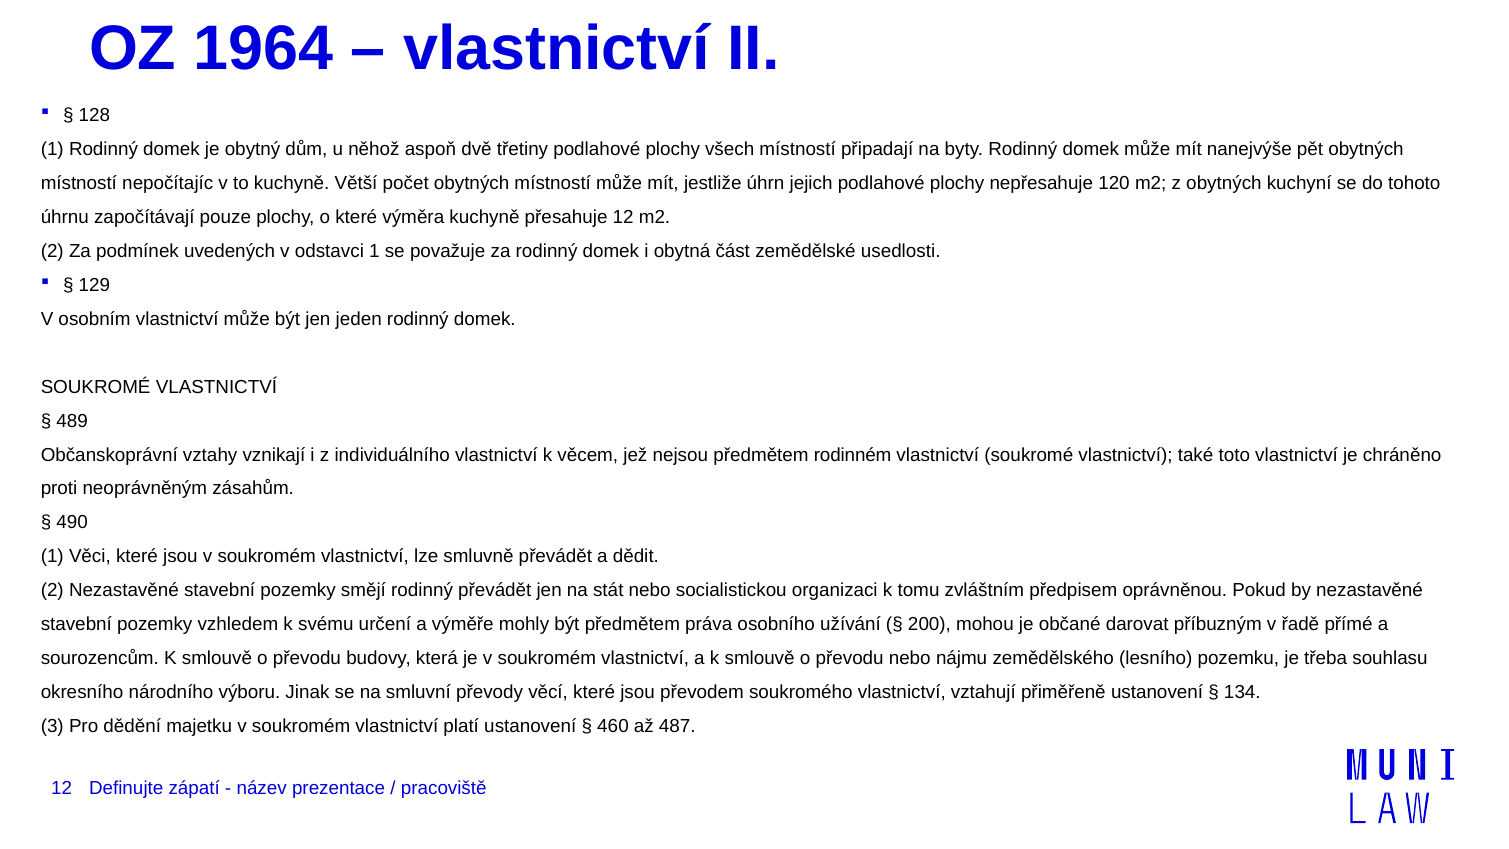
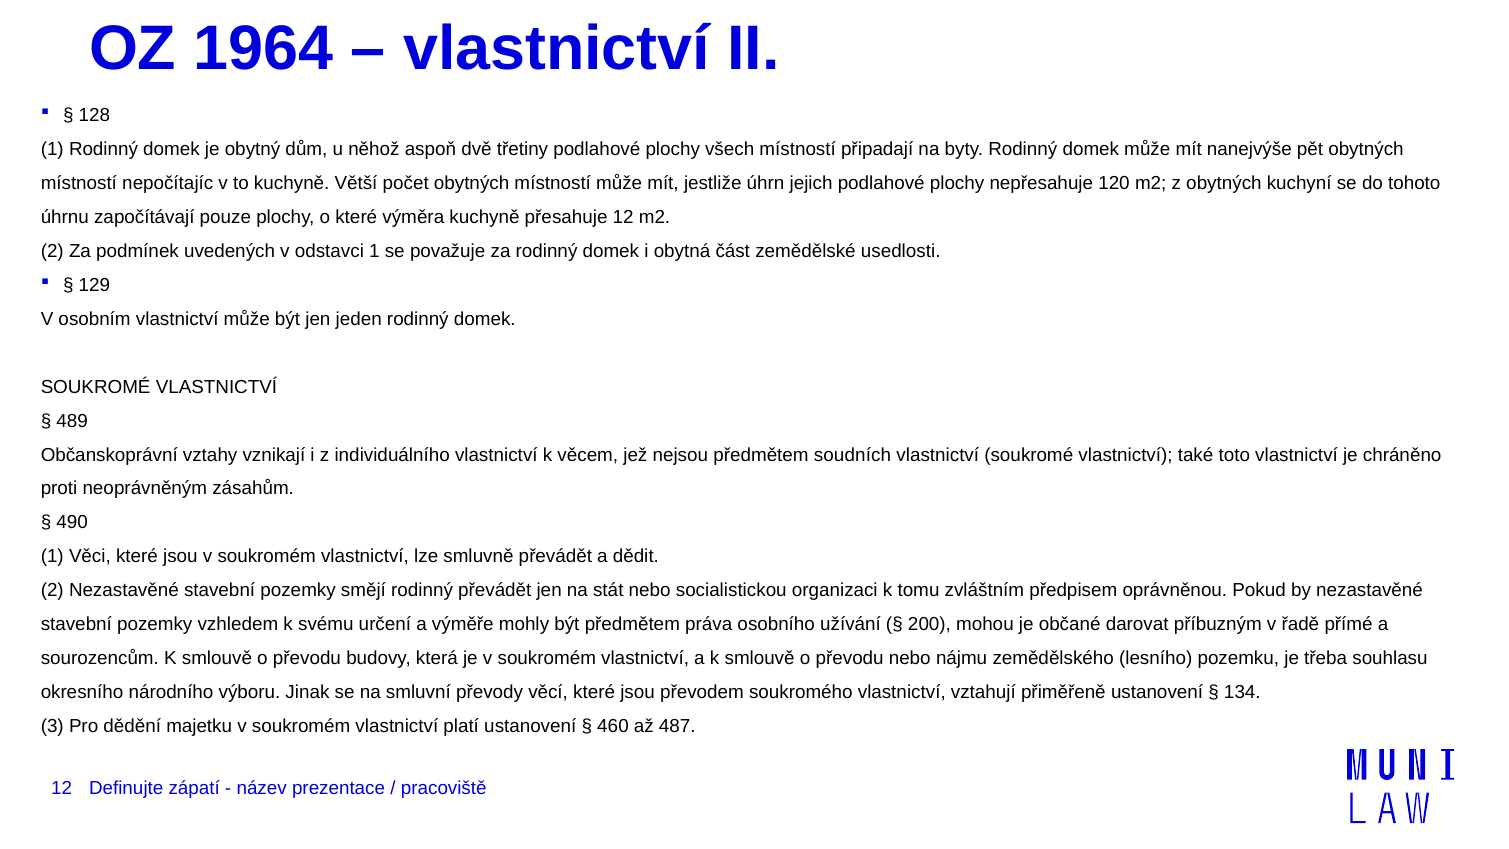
rodinném: rodinném -> soudních (852, 455)
